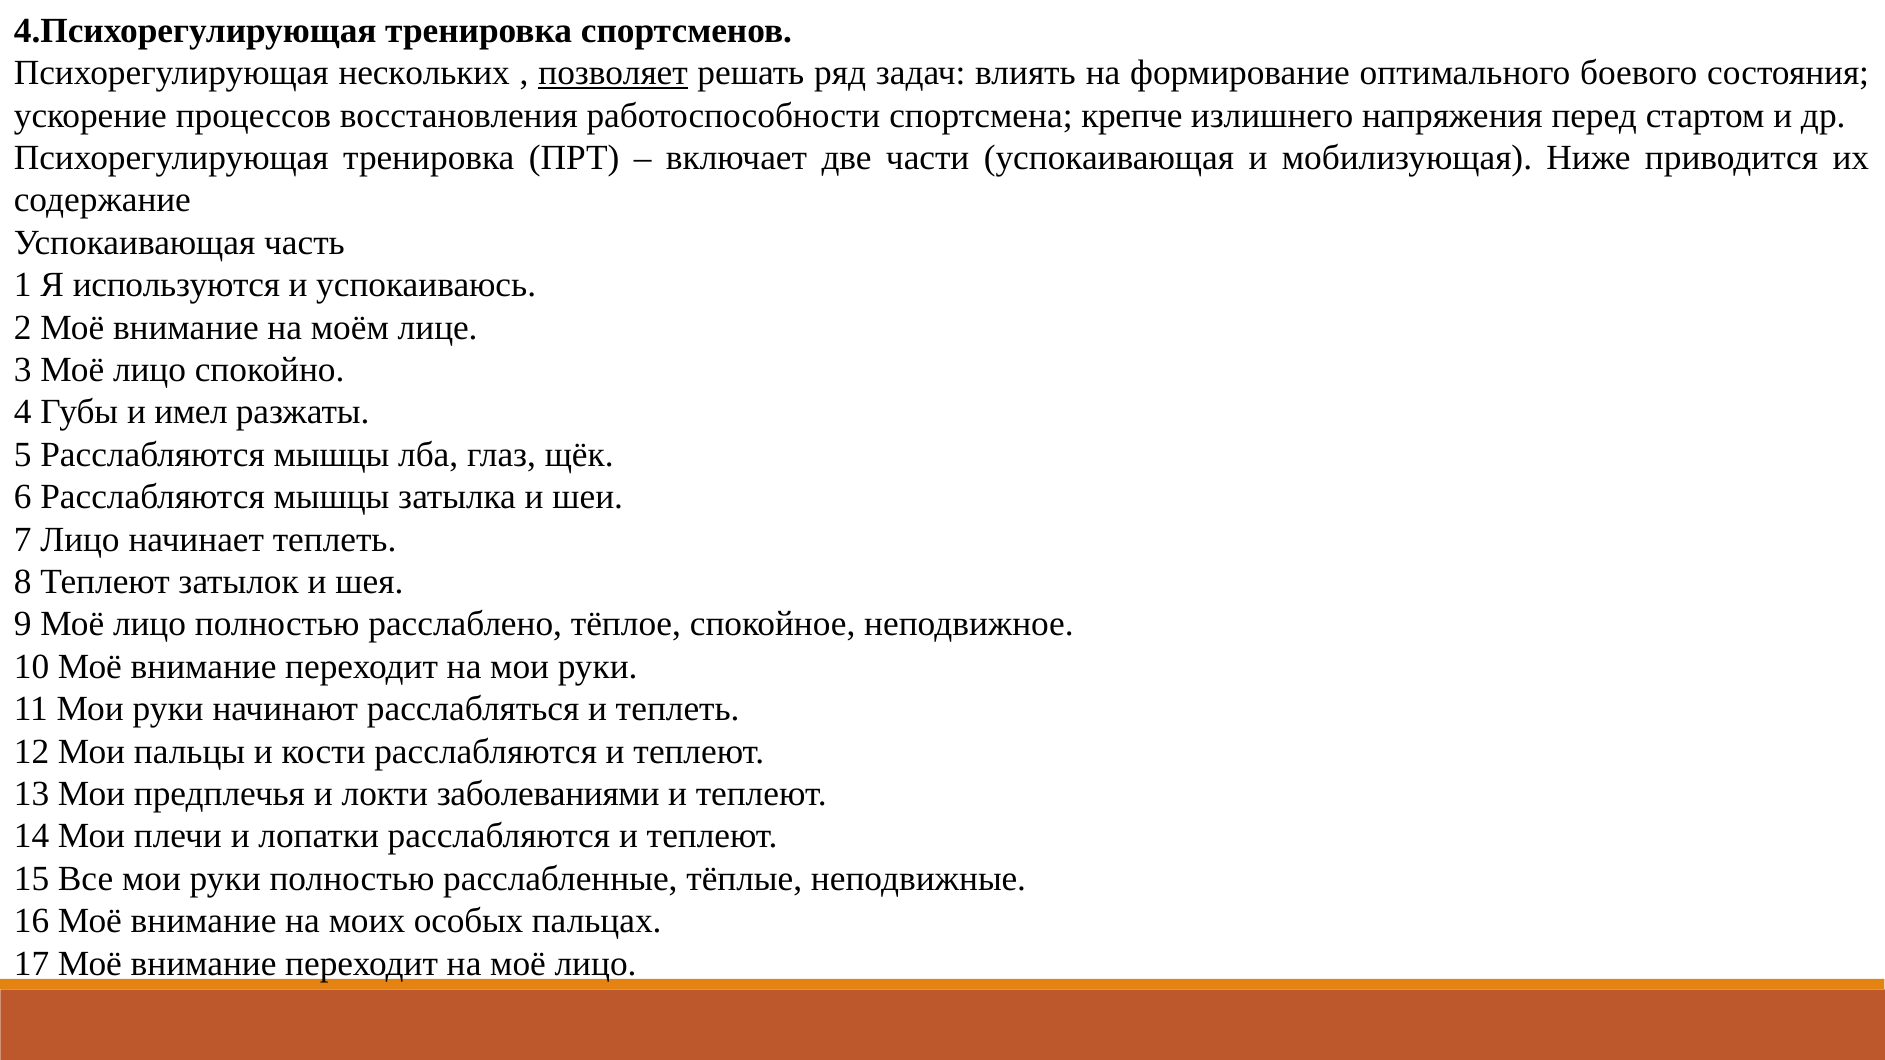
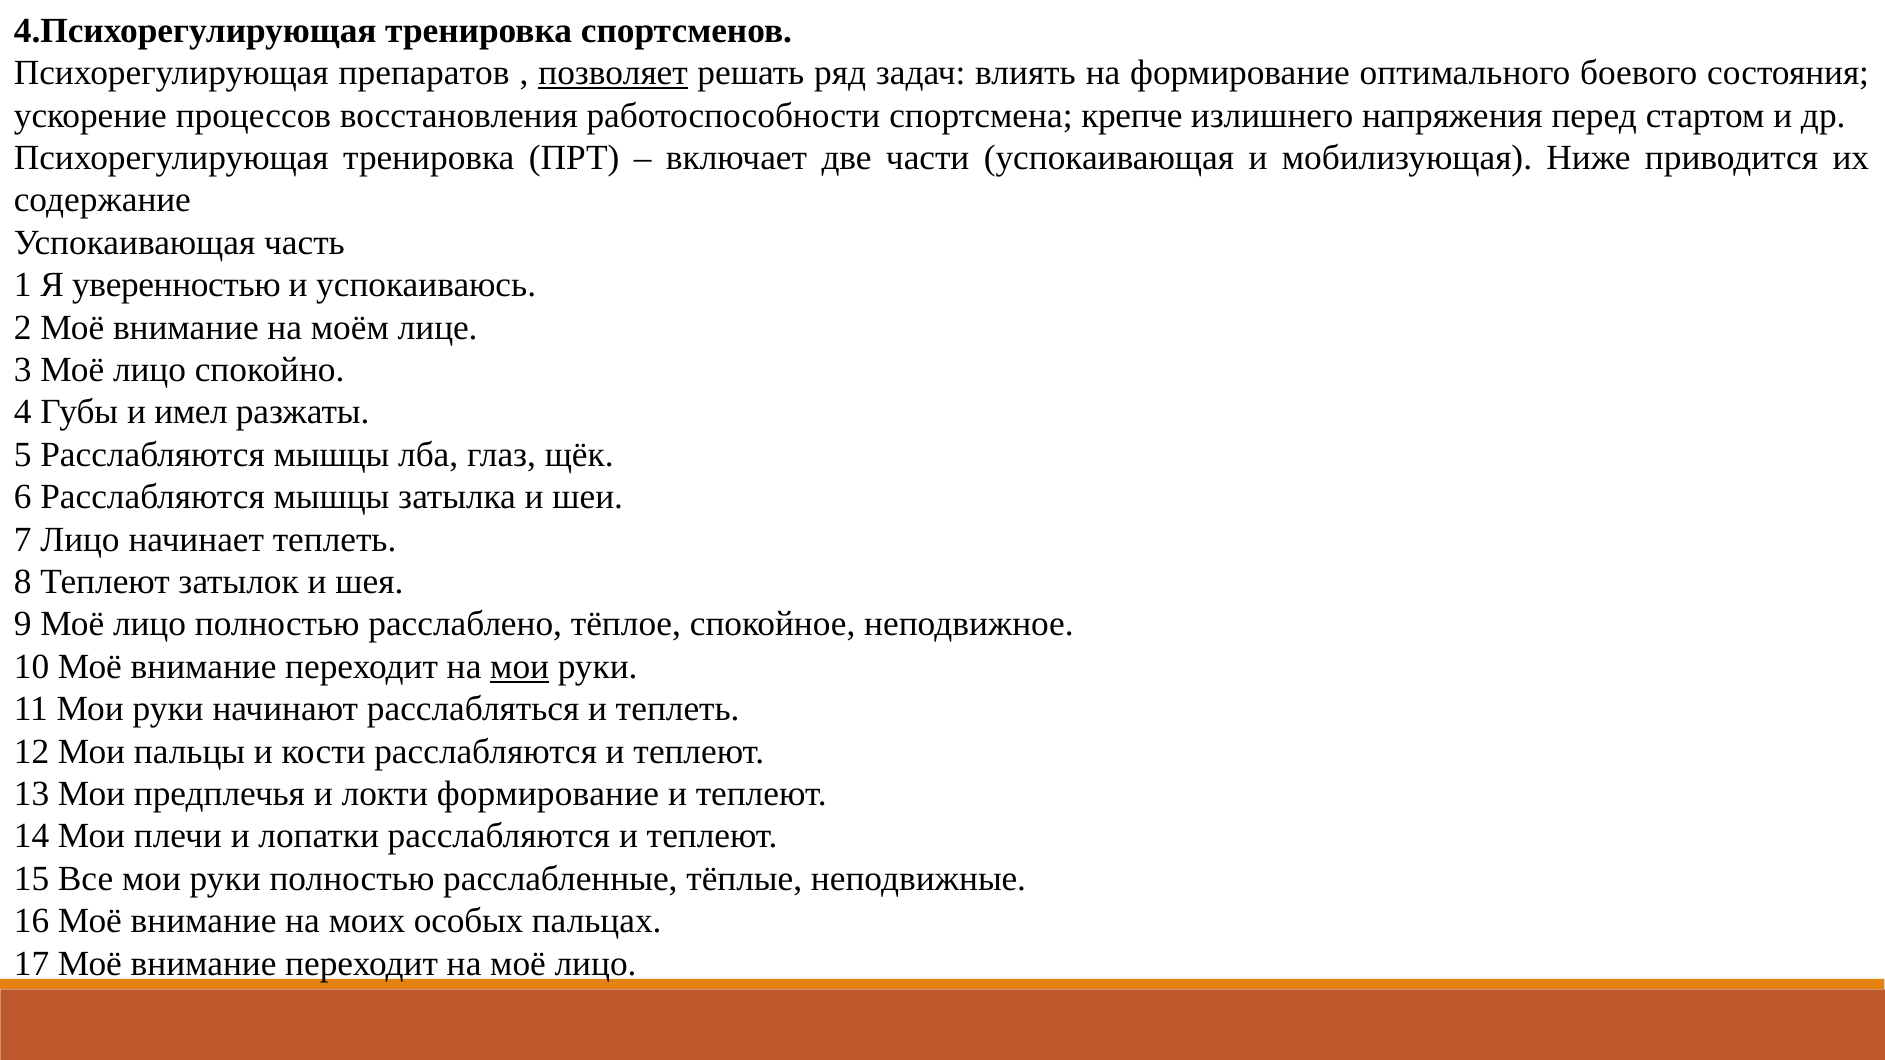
нескольких: нескольких -> препаратов (424, 73)
используются: используются -> уверенностью (176, 285)
мои underline: none -> present (520, 667)
локти заболеваниями: заболеваниями -> формирование (548, 794)
